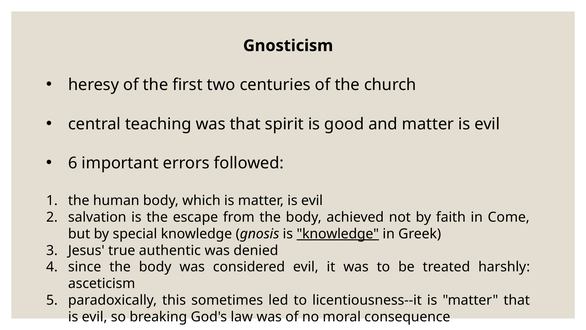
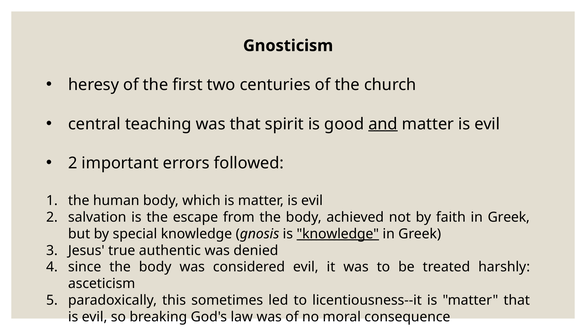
and underline: none -> present (383, 124)
6: 6 -> 2 (73, 163)
faith in Come: Come -> Greek (509, 217)
